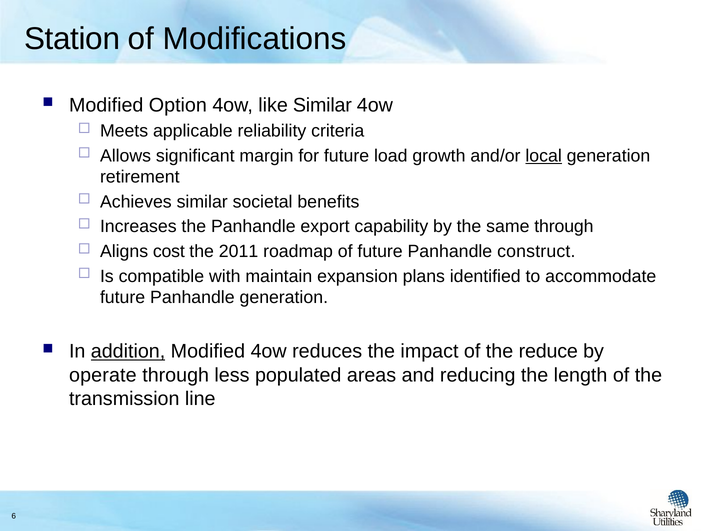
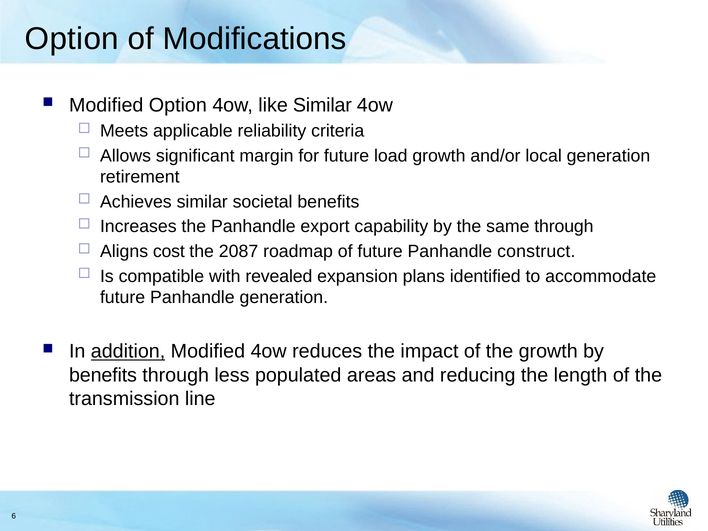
Station: Station -> Option (72, 39)
local underline: present -> none (544, 156)
2011: 2011 -> 2087 (239, 251)
maintain: maintain -> revealed (279, 276)
the reduce: reduce -> growth (548, 351)
operate: operate -> benefits (103, 375)
